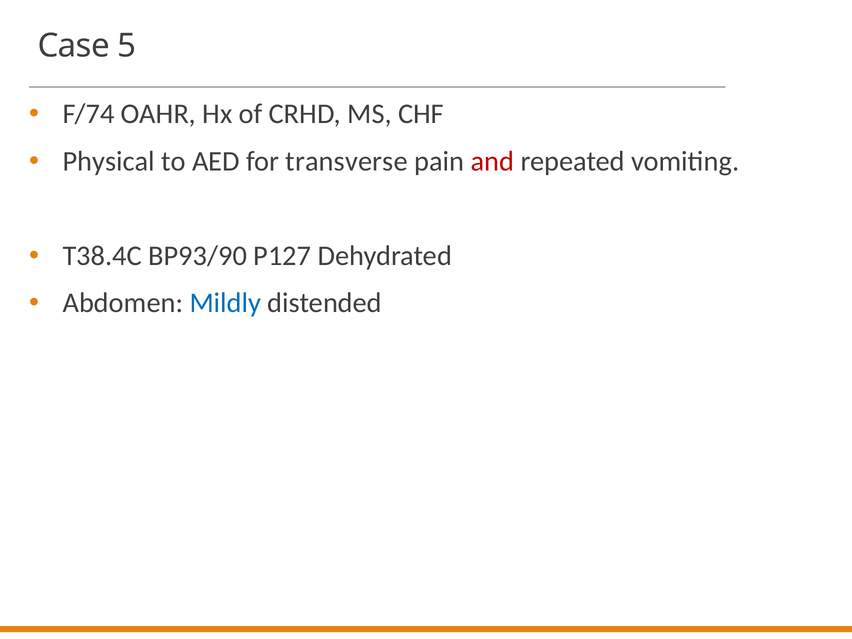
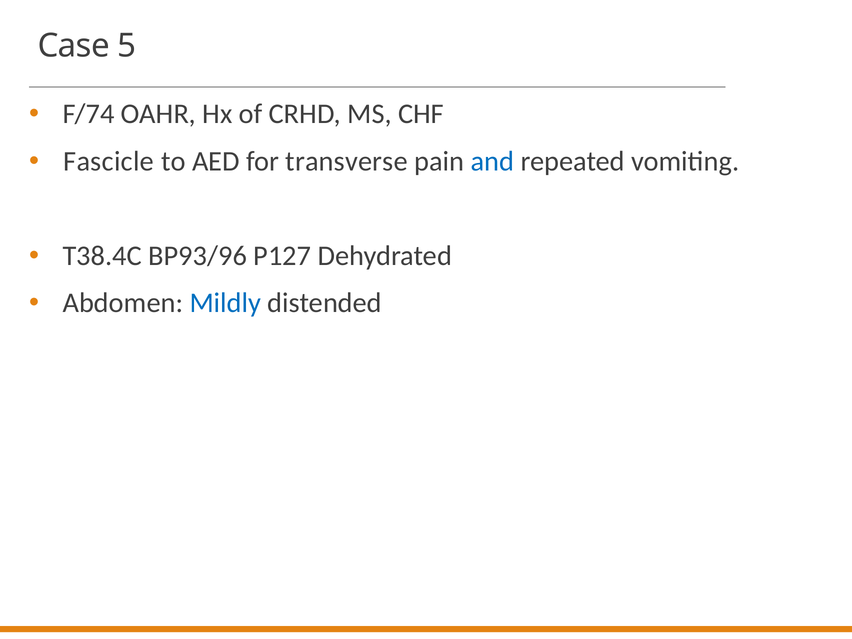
Physical: Physical -> Fascicle (109, 161)
and colour: red -> blue (492, 161)
BP93/90: BP93/90 -> BP93/96 (198, 256)
